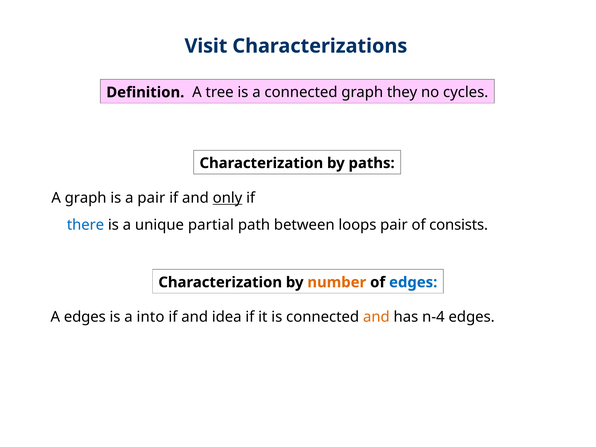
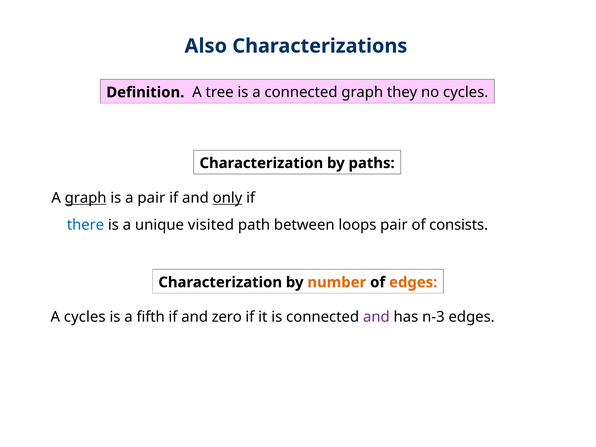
Visit: Visit -> Also (206, 46)
graph underline: none -> present (86, 198)
partial: partial -> visited (211, 225)
edges colour: blue -> orange (413, 282)
A edges: edges -> cycles (85, 317)
into: into -> fifth (151, 317)
idea: idea -> zero (227, 317)
and colour: orange -> purple (376, 317)
n-4: n-4 -> n-3 (433, 317)
